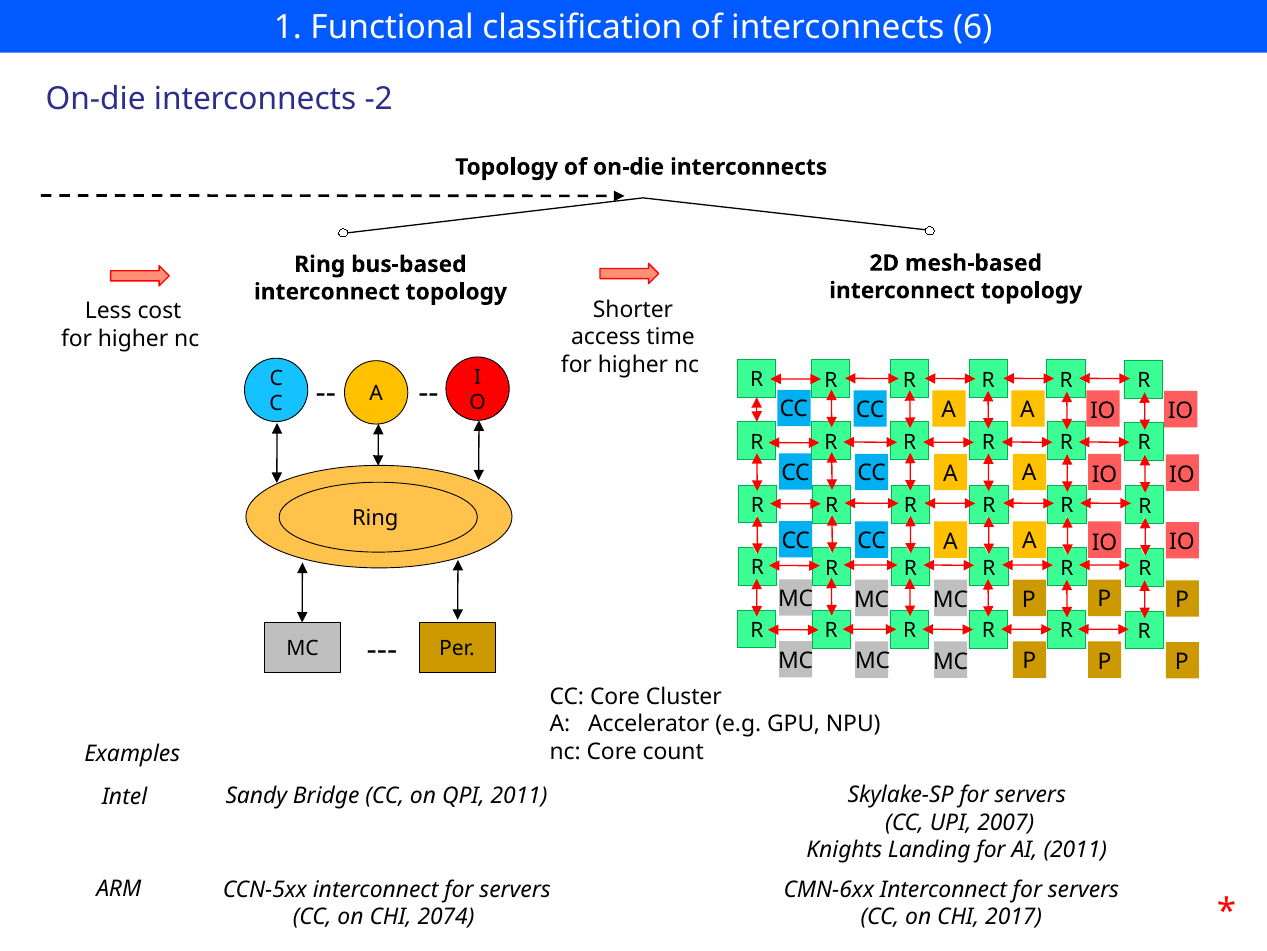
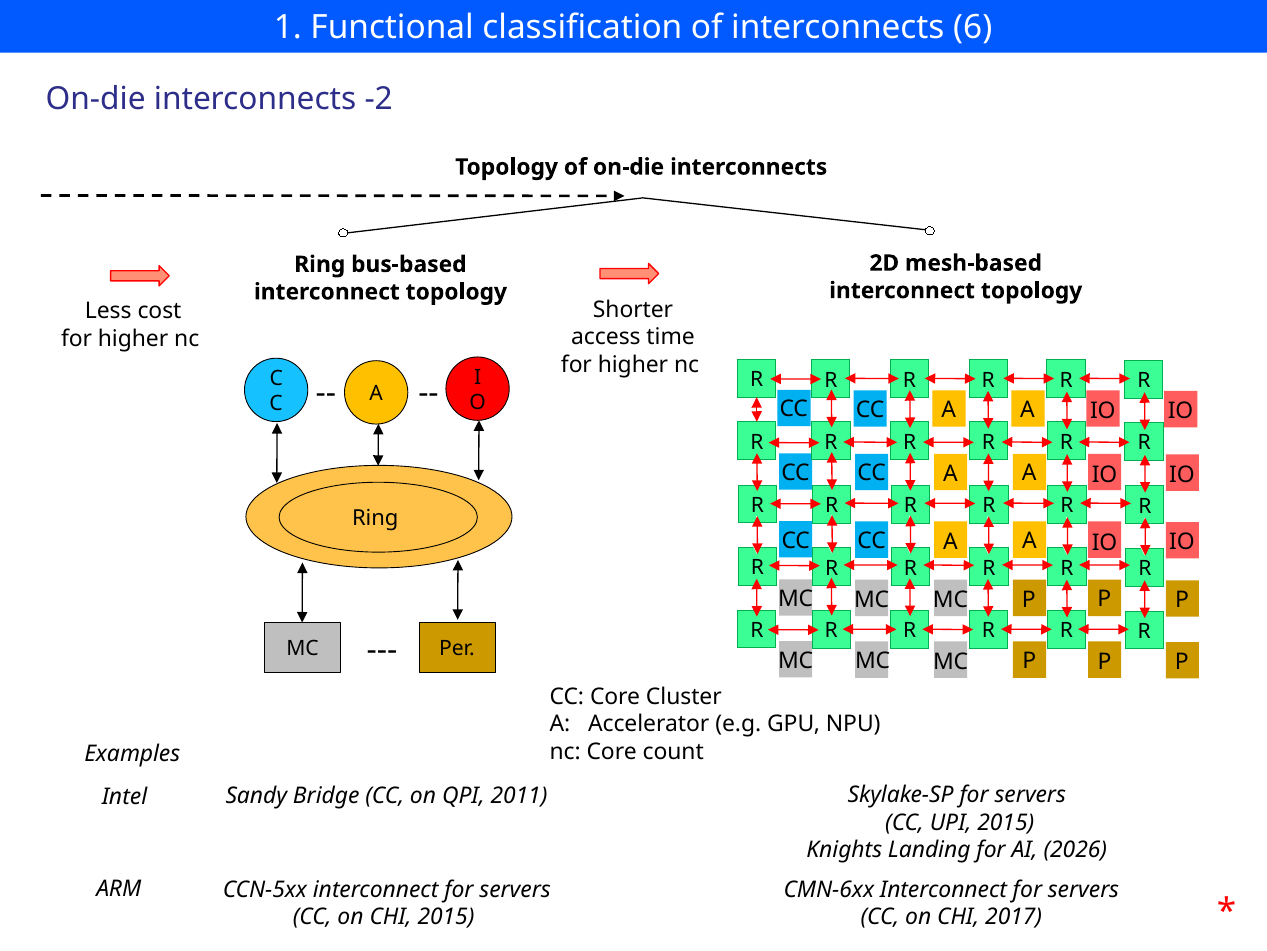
UPI 2007: 2007 -> 2015 (1006, 822)
AI 2011: 2011 -> 2026 (1075, 850)
CHI 2074: 2074 -> 2015 (446, 916)
